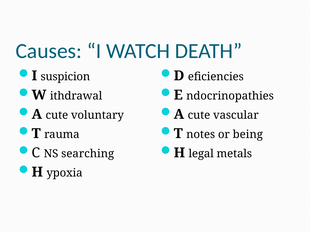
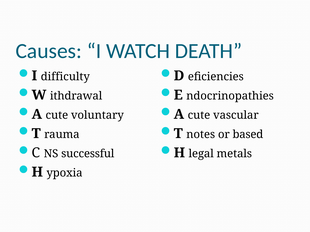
suspicion: suspicion -> difficulty (65, 77)
being: being -> based (248, 135)
searching: searching -> successful (88, 154)
